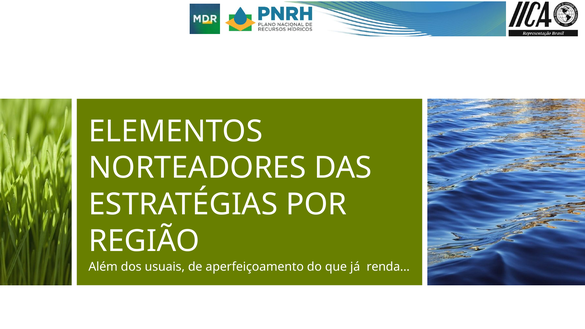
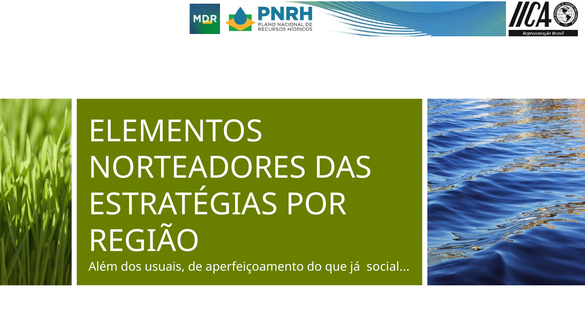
renda: renda -> social (388, 267)
